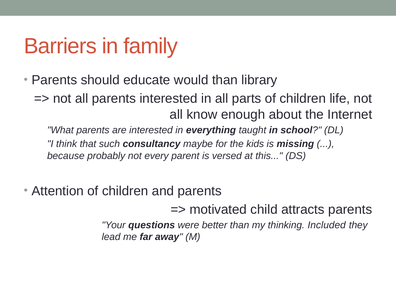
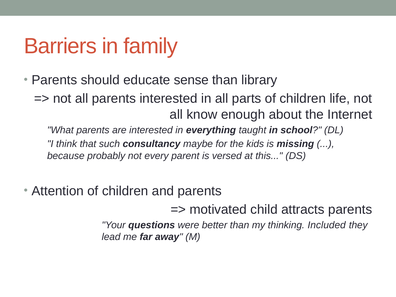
would: would -> sense (191, 80)
